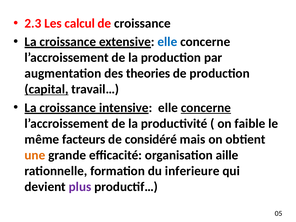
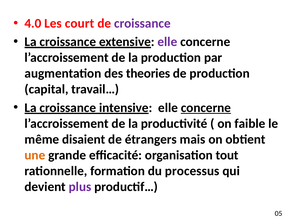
2.3: 2.3 -> 4.0 (33, 23)
calcul: calcul -> court (80, 23)
croissance colour: black -> purple (142, 23)
elle colour: blue -> purple (167, 42)
capital underline: present -> none (46, 89)
facteurs: facteurs -> disaient (84, 139)
considéré: considéré -> étrangers (151, 139)
aille: aille -> tout (227, 155)
inferieure: inferieure -> processus (192, 171)
